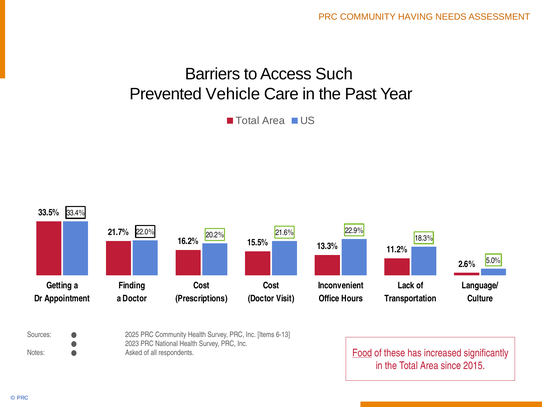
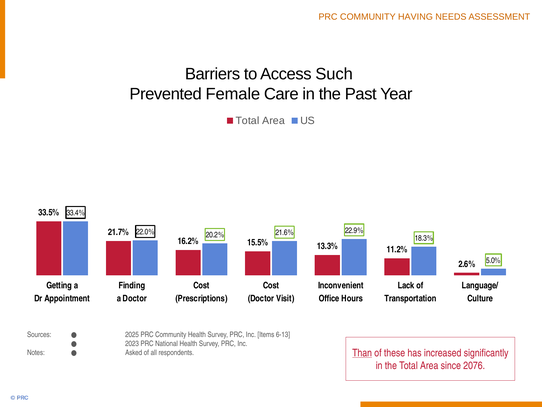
Vehicle: Vehicle -> Female (233, 94)
Food: Food -> Than (362, 353)
2015: 2015 -> 2076 (474, 365)
